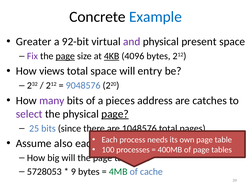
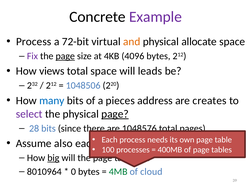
Example colour: blue -> purple (155, 17)
Greater: Greater -> Process (34, 42)
92-bit: 92-bit -> 72-bit (75, 42)
and colour: purple -> orange (132, 42)
present: present -> allocate (199, 42)
4KB underline: present -> none (112, 56)
will entry: entry -> leads (150, 71)
9048576: 9048576 -> 1048506 (83, 86)
many colour: purple -> blue (52, 101)
catches: catches -> creates (210, 101)
25: 25 -> 28 (34, 128)
big underline: none -> present (53, 158)
5728053: 5728053 -> 8010964 (44, 172)
9: 9 -> 0 (73, 172)
cache: cache -> cloud (151, 172)
